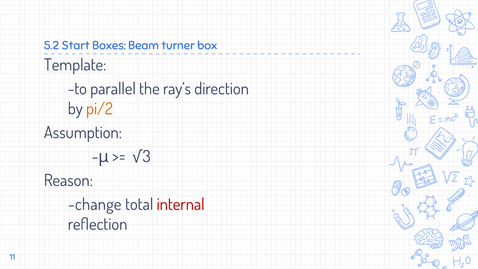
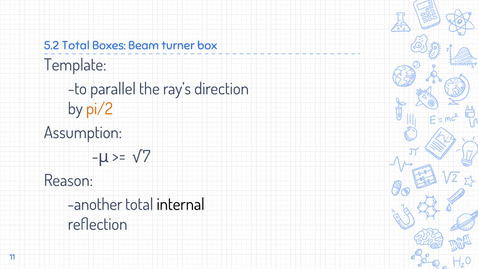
5.2 Start: Start -> Total (76, 45)
√3: √3 -> √7 (141, 157)
change: change -> another (95, 204)
internal colour: red -> black (181, 204)
